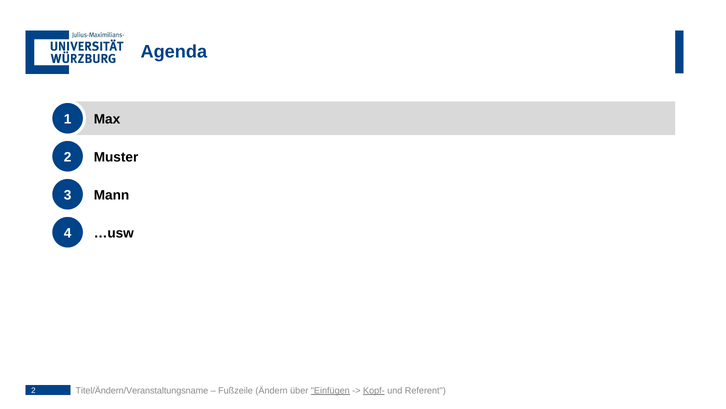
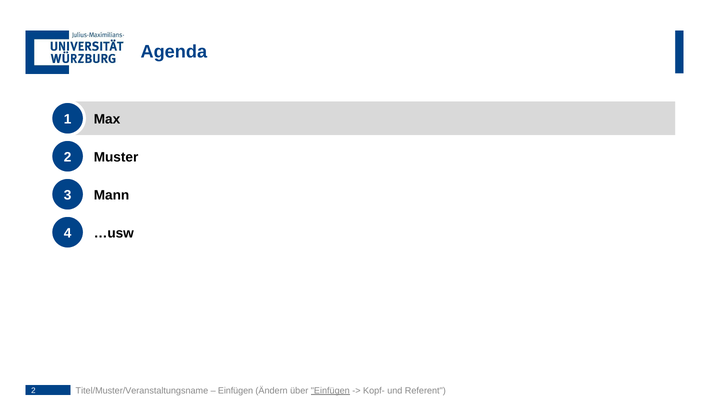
Titel/Ändern/Veranstaltungsname: Titel/Ändern/Veranstaltungsname -> Titel/Muster/Veranstaltungsname (142, 390)
Fußzeile: Fußzeile -> Einfügen (236, 390)
Kopf- underline: present -> none (374, 390)
